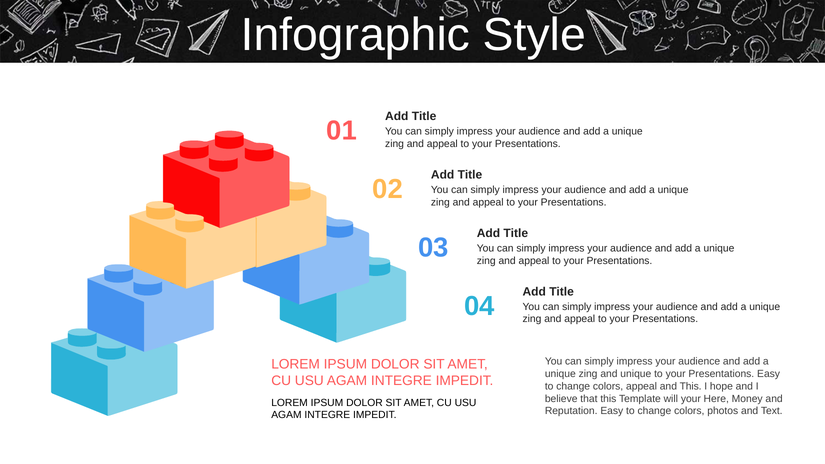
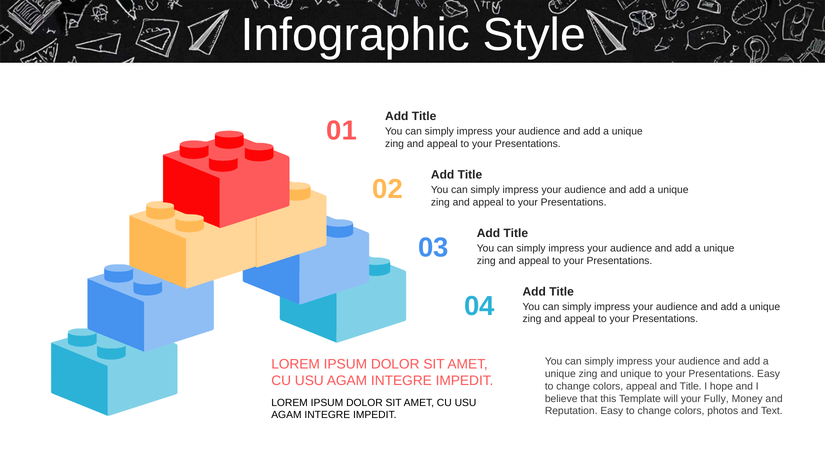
and This: This -> Title (691, 386)
Here: Here -> Fully (716, 399)
